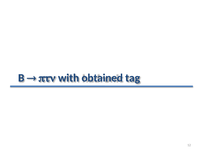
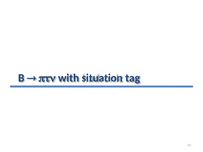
obtained: obtained -> situation (102, 78)
